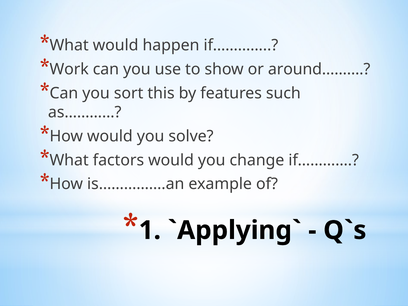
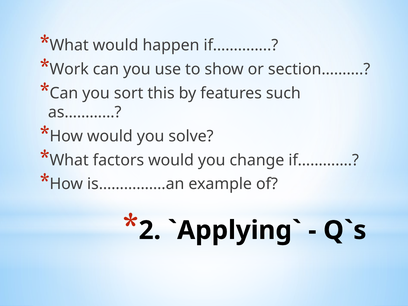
around………: around……… -> section……… (319, 69)
1: 1 -> 2 (150, 230)
